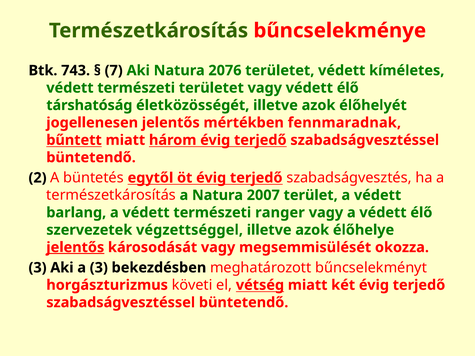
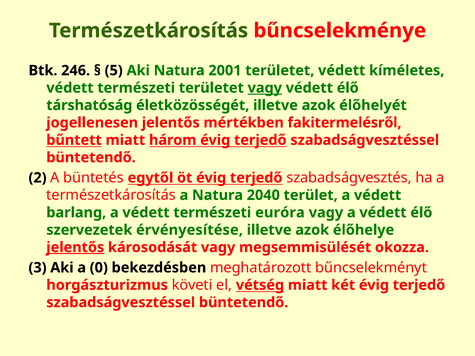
743: 743 -> 246 (76, 71)
7: 7 -> 5 (114, 71)
2076: 2076 -> 2001 (225, 71)
vagy underline: none -> present (265, 88)
fennmaradnak: fennmaradnak -> fakitermelésről (345, 123)
2007: 2007 -> 2040 (263, 195)
ranger: ranger -> euróra (280, 213)
végzettséggel: végzettséggel -> érvényesítése (189, 230)
a 3: 3 -> 0 (99, 268)
